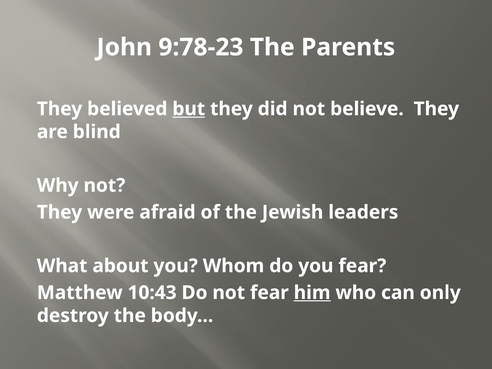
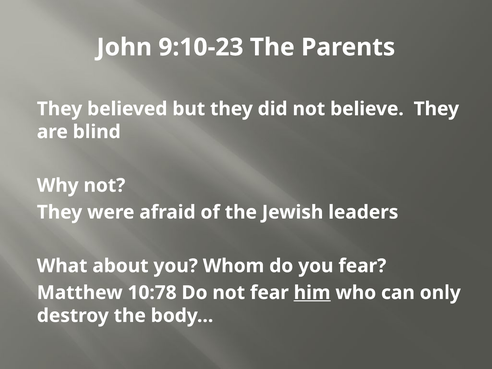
9:78-23: 9:78-23 -> 9:10-23 (201, 47)
but underline: present -> none (189, 109)
10:43: 10:43 -> 10:78 (152, 293)
